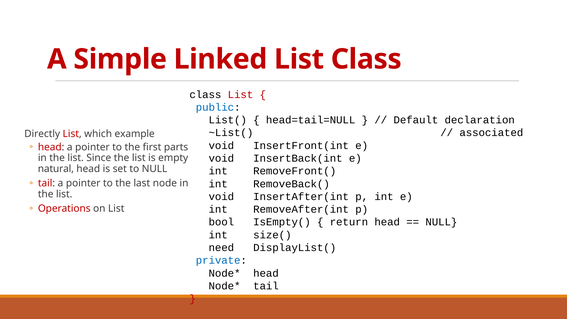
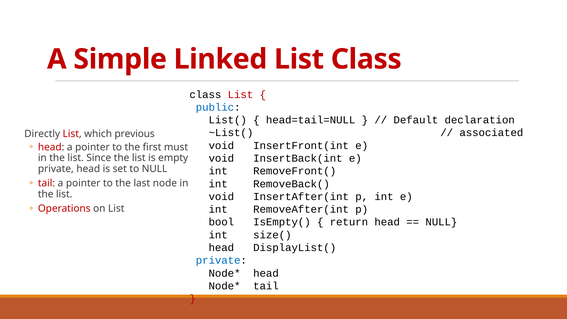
example: example -> previous (135, 134)
parts: parts -> must (176, 147)
natural: natural -> private (56, 169)
need: need -> head (221, 248)
